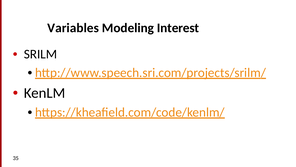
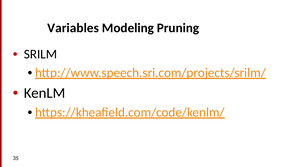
Interest: Interest -> Pruning (178, 28)
